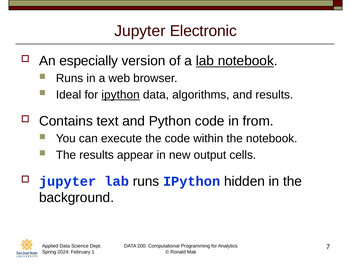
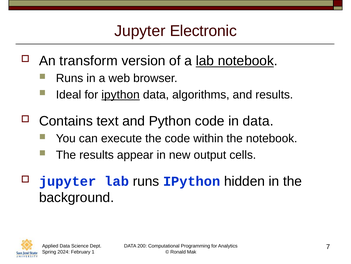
especially: especially -> transform (89, 61)
in from: from -> data (258, 121)
